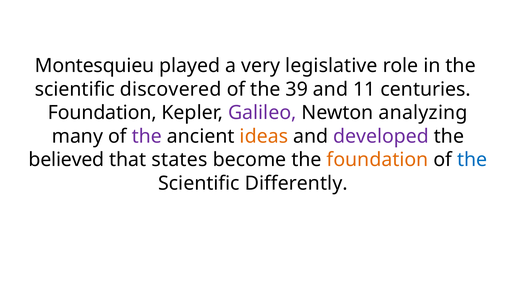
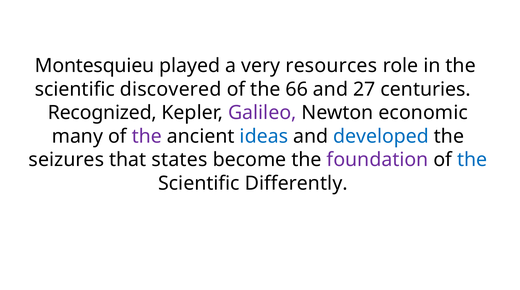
legislative: legislative -> resources (331, 66)
39: 39 -> 66 (297, 89)
11: 11 -> 27 (364, 89)
Foundation: Foundation -> Recognized (102, 113)
analyzing: analyzing -> economic (423, 113)
ideas colour: orange -> blue (264, 136)
developed colour: purple -> blue (381, 136)
believed: believed -> seizures (66, 160)
foundation colour: orange -> purple (378, 160)
